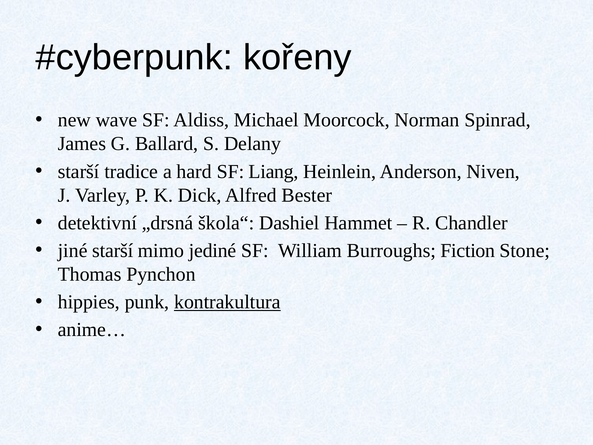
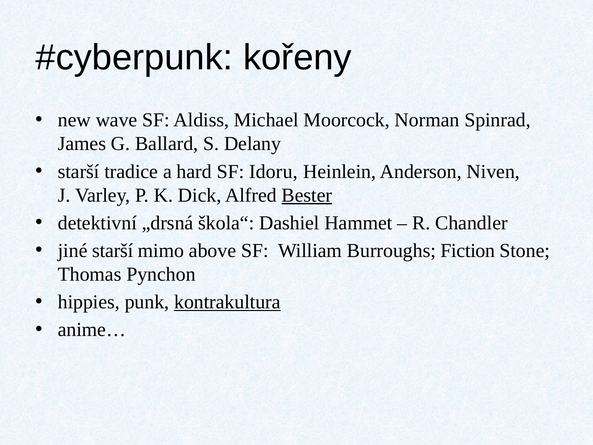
Liang: Liang -> Idoru (273, 171)
Bester underline: none -> present (307, 195)
jediné: jediné -> above (213, 250)
